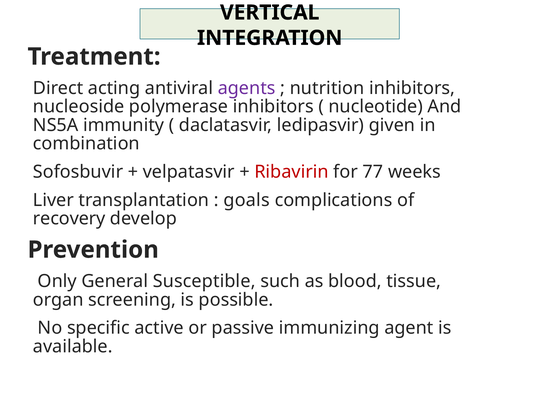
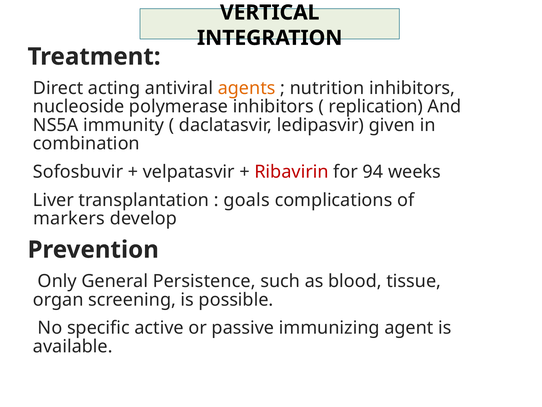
agents colour: purple -> orange (247, 88)
nucleotide: nucleotide -> replication (376, 106)
77: 77 -> 94 (373, 172)
recovery: recovery -> markers (69, 218)
Susceptible: Susceptible -> Persistence (204, 281)
